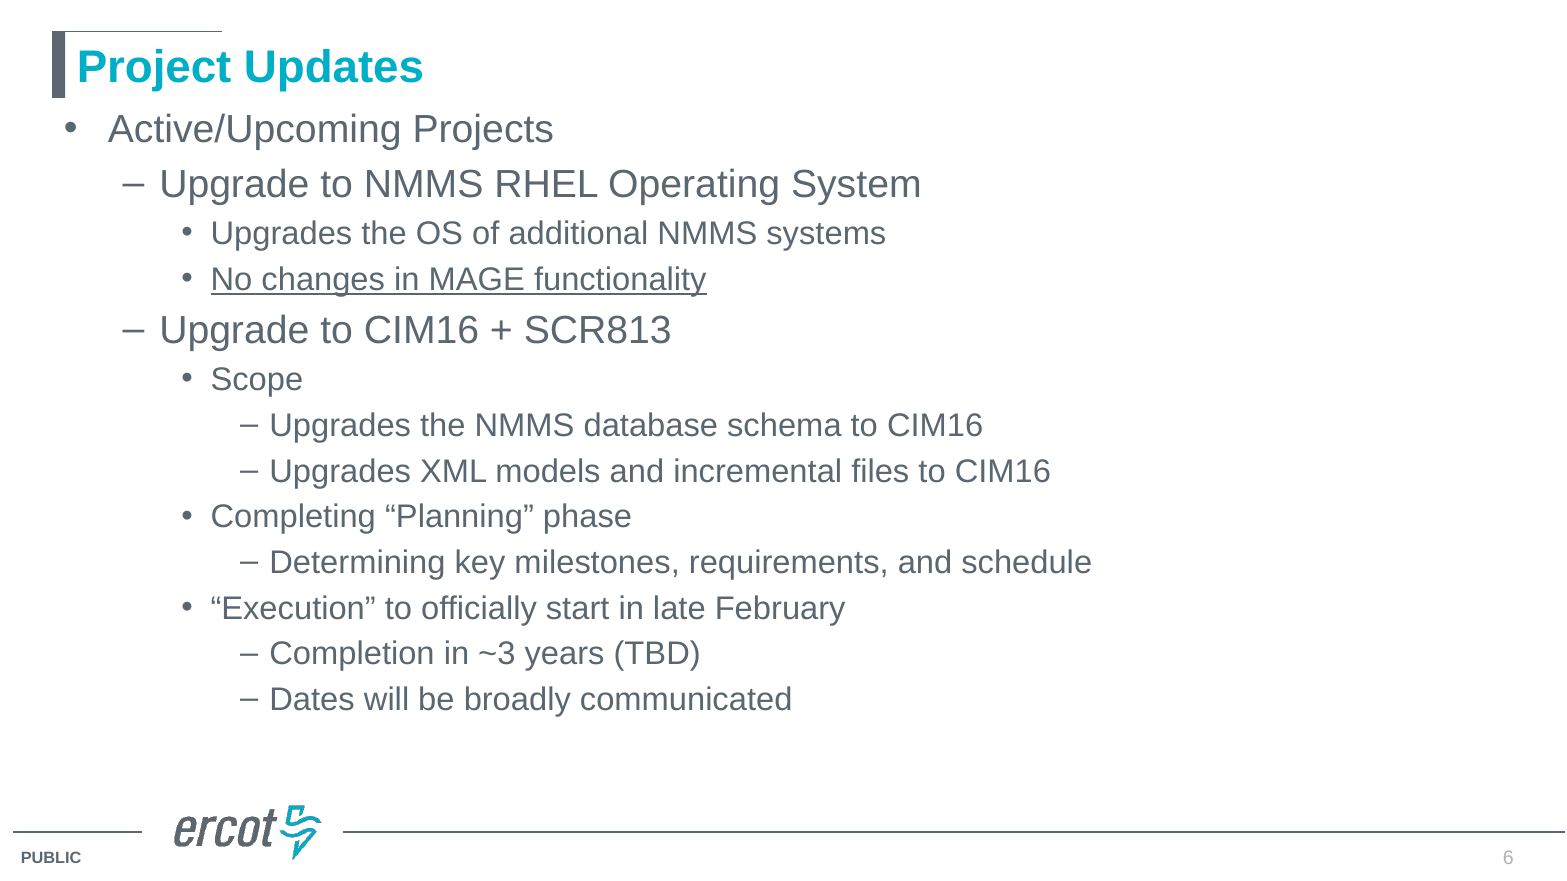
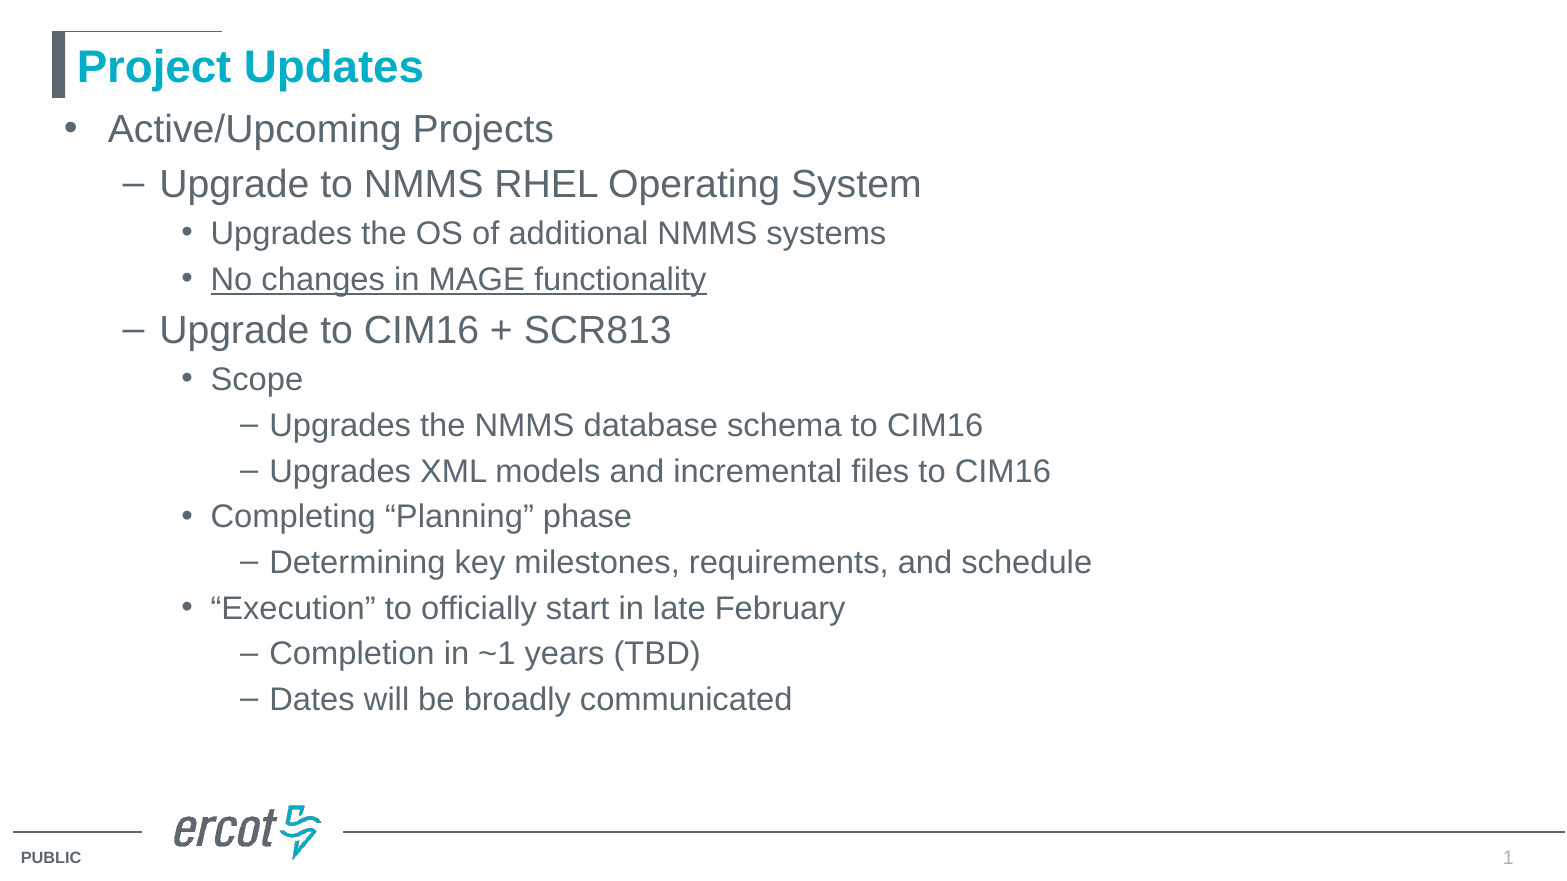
~3: ~3 -> ~1 (497, 655)
6: 6 -> 1 (1508, 859)
